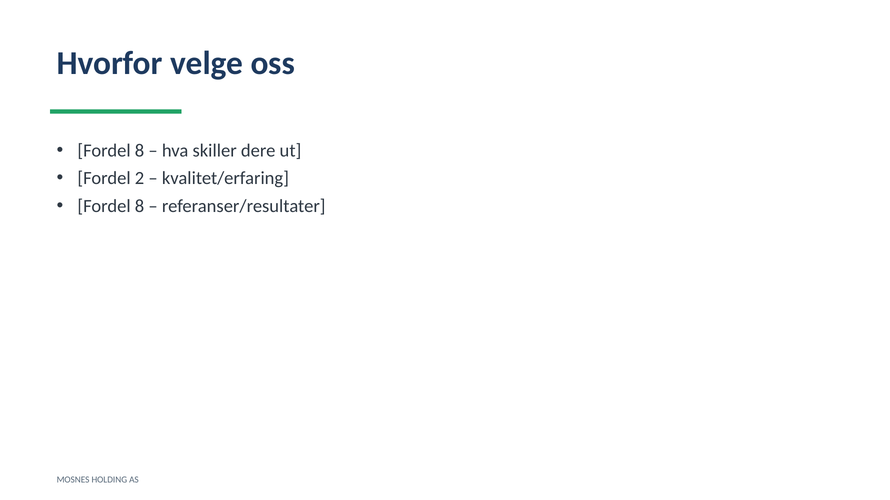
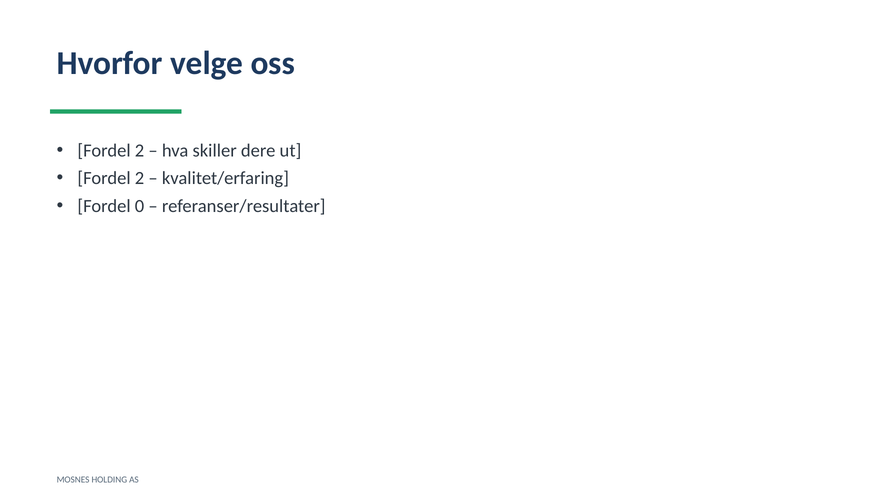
8: 8 -> 2 (140, 151)
8: 8 -> 0 (140, 206)
